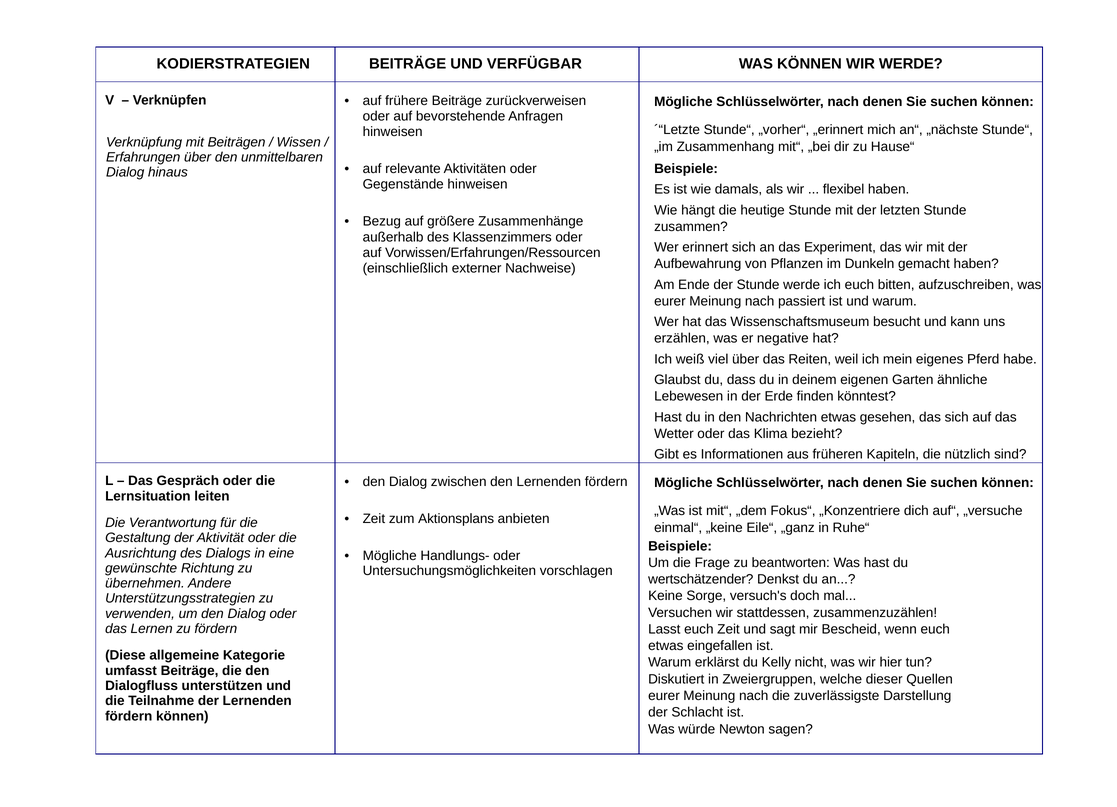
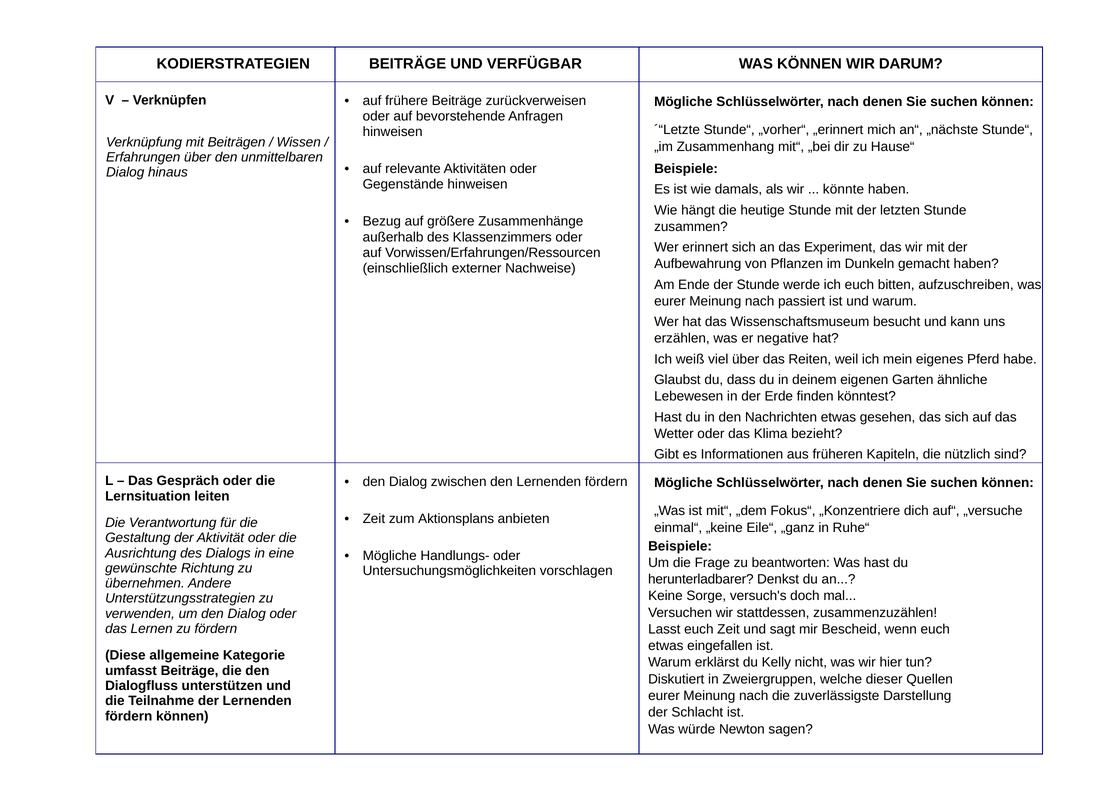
WIR WERDE: WERDE -> DARUM (911, 64)
flexibel: flexibel -> könnte (843, 190)
wertschätzender: wertschätzender -> herunterladbarer (701, 580)
